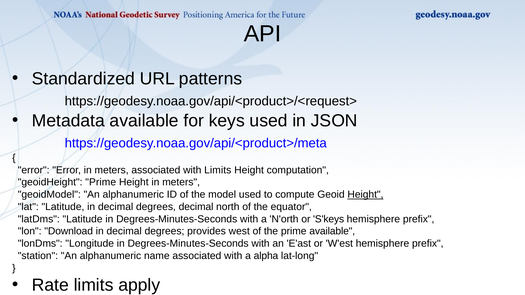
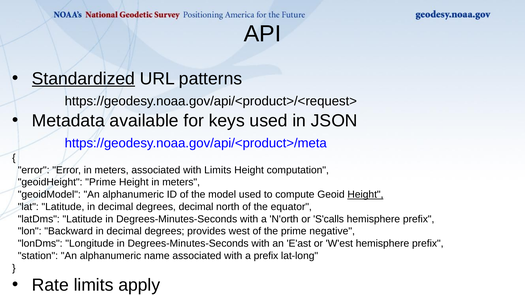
Standardized underline: none -> present (83, 79)
S'keys: S'keys -> S'calls (329, 219)
Download: Download -> Backward (69, 231)
prime available: available -> negative (332, 231)
a alpha: alpha -> prefix (266, 256)
